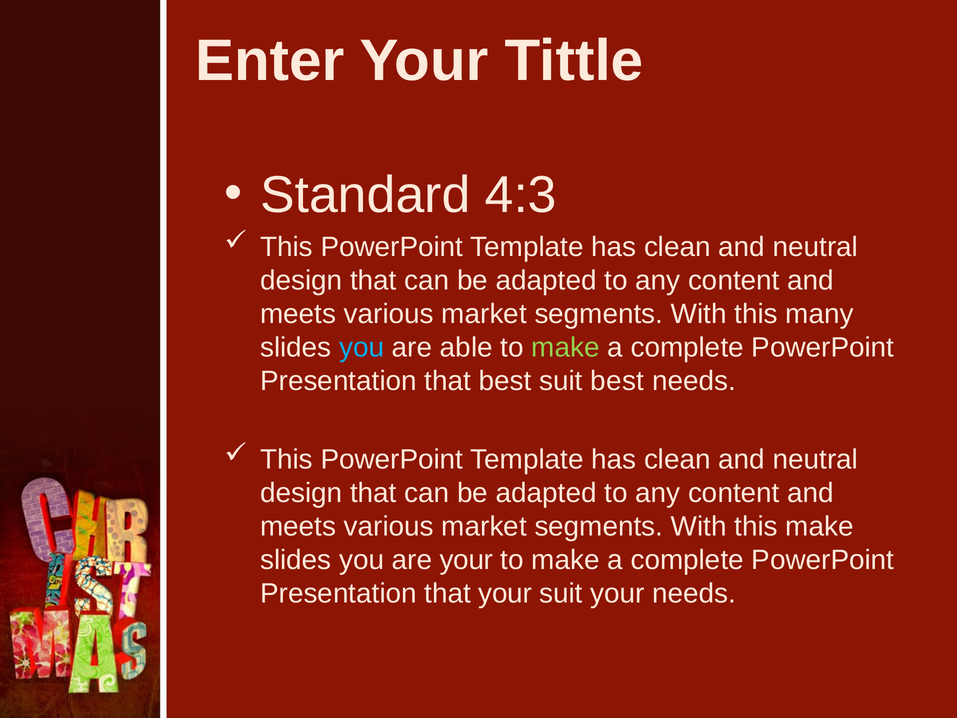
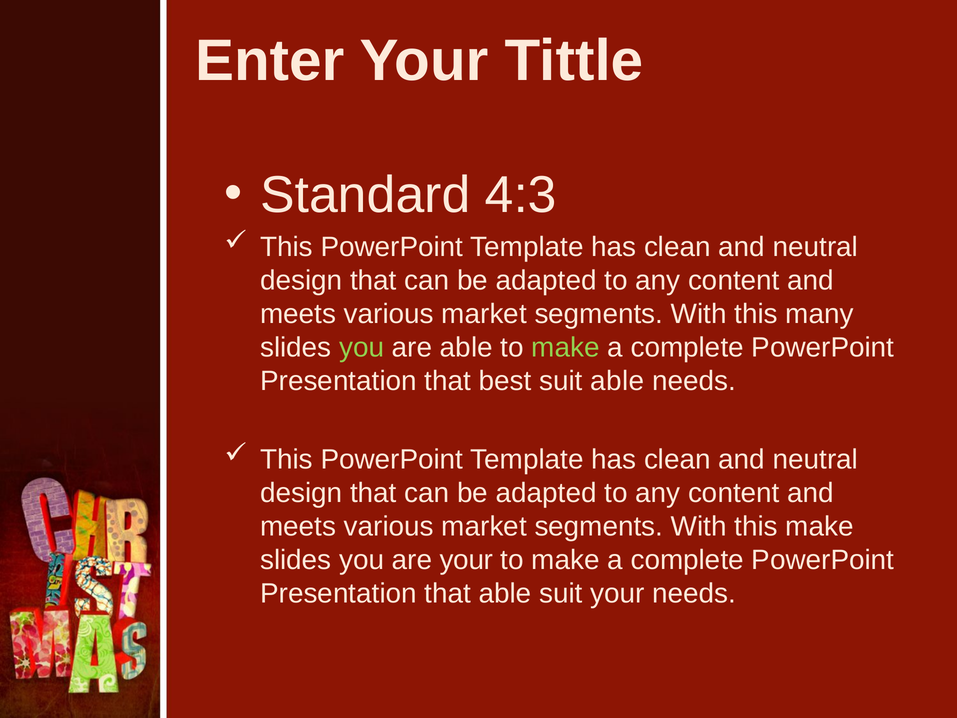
you colour: light blue -> light green (362, 347)
suit best: best -> able (617, 381)
that your: your -> able (505, 594)
